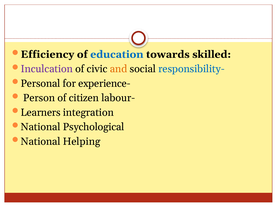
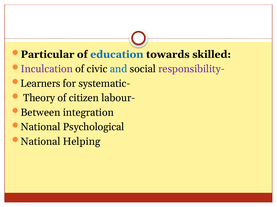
Efficiency: Efficiency -> Particular (48, 55)
and colour: orange -> blue (119, 69)
responsibility- colour: blue -> purple (192, 69)
Personal: Personal -> Learners (40, 84)
experience-: experience- -> systematic- (104, 84)
Person: Person -> Theory (39, 98)
Learners: Learners -> Between (41, 113)
